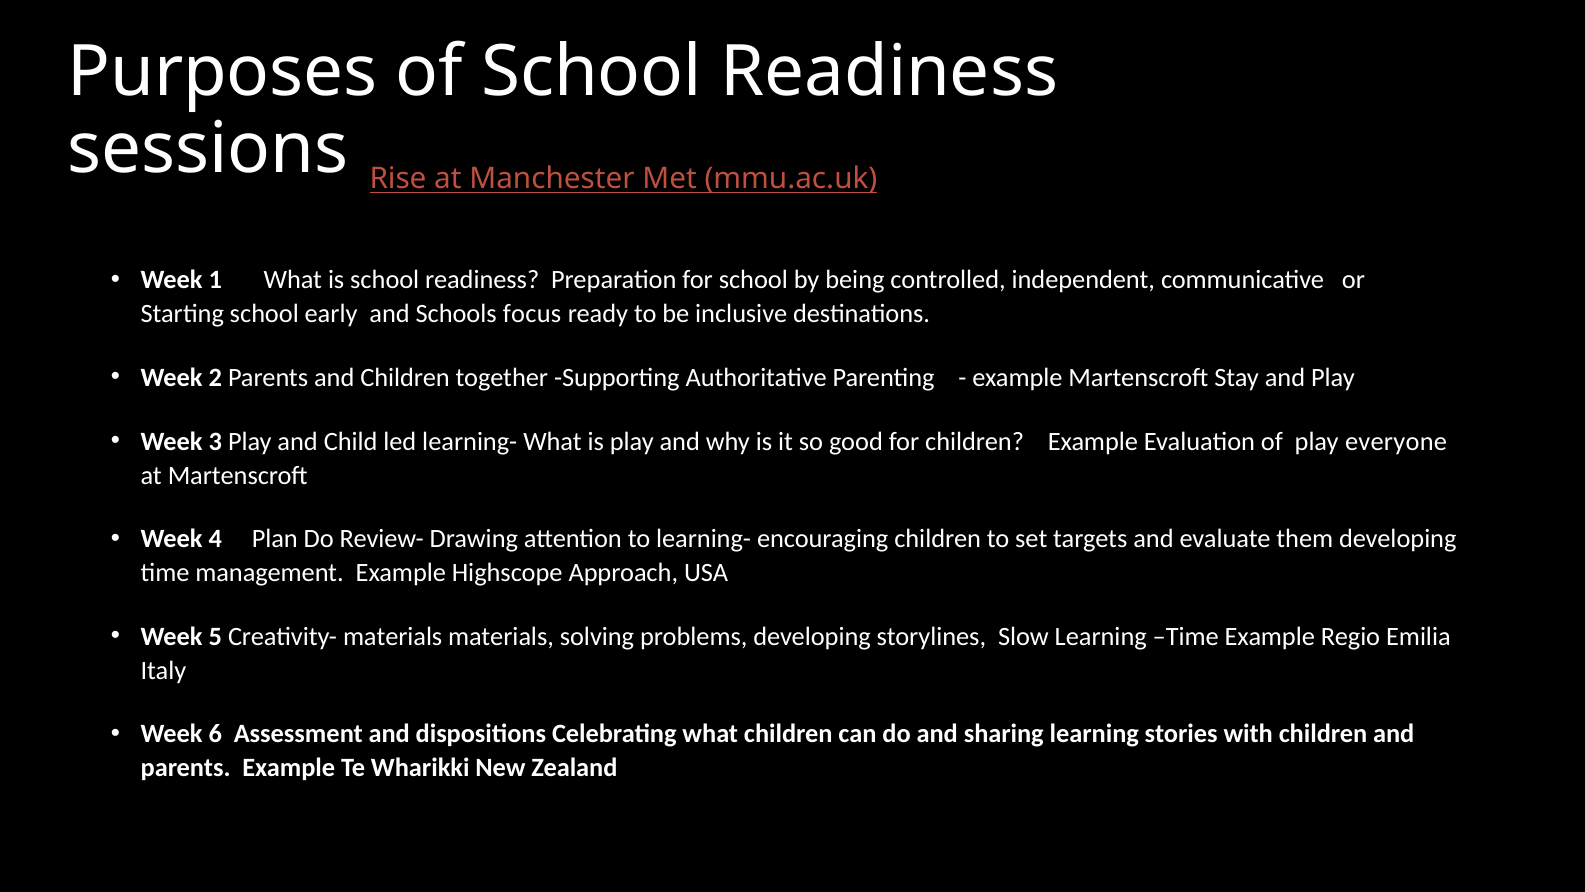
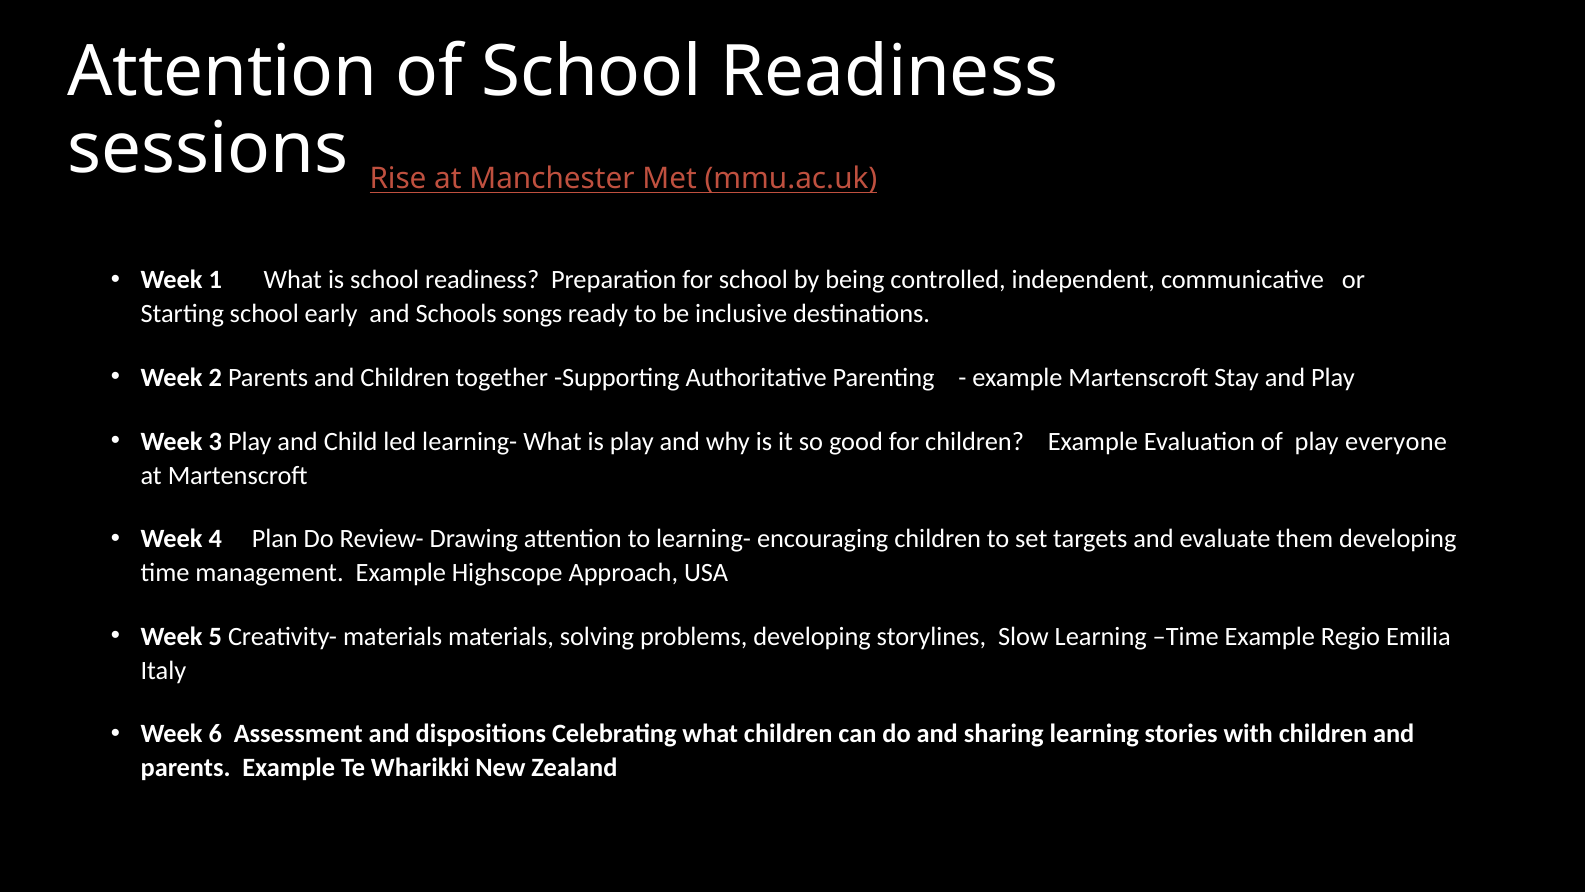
Purposes: Purposes -> Attention (222, 72)
focus: focus -> songs (532, 314)
